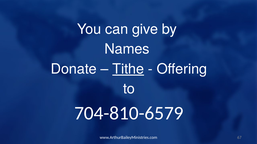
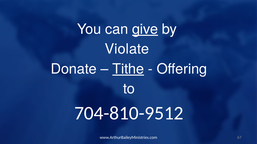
give underline: none -> present (145, 29)
Names: Names -> Violate (127, 49)
704-810-6579: 704-810-6579 -> 704-810-9512 (129, 114)
